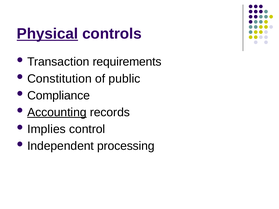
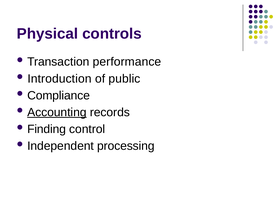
Physical underline: present -> none (47, 34)
requirements: requirements -> performance (127, 62)
Constitution: Constitution -> Introduction (59, 79)
Implies: Implies -> Finding (47, 129)
